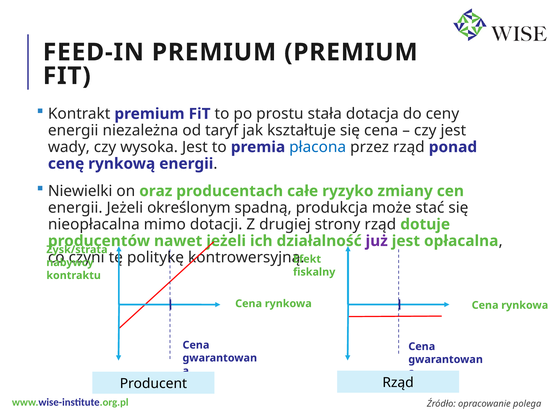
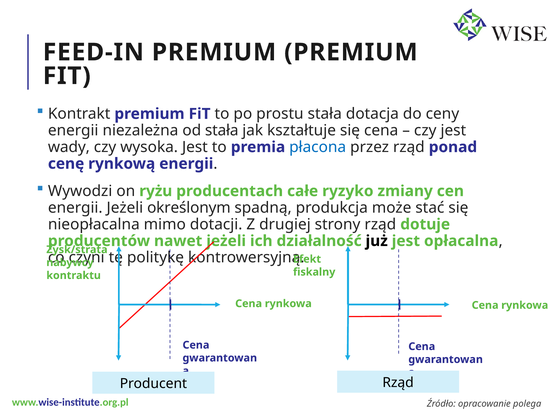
od taryf: taryf -> stała (222, 131)
Niewielki: Niewielki -> Wywodzi (80, 191)
oraz: oraz -> ryżu (156, 191)
już colour: purple -> black (377, 241)
